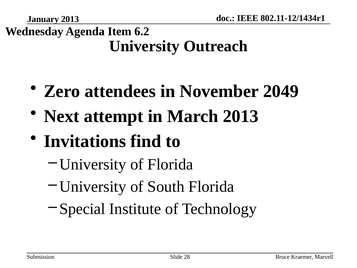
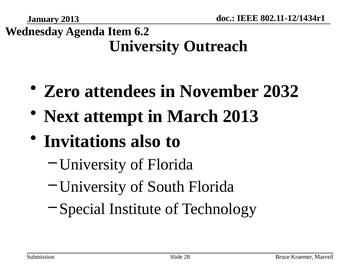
2049: 2049 -> 2032 (281, 91)
find: find -> also (146, 141)
